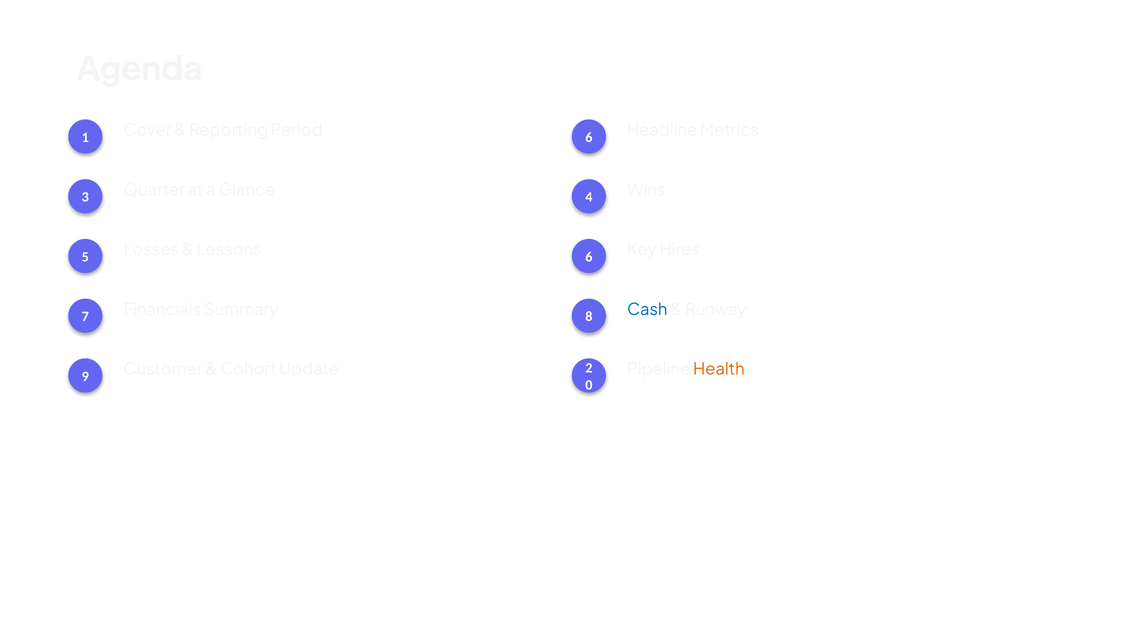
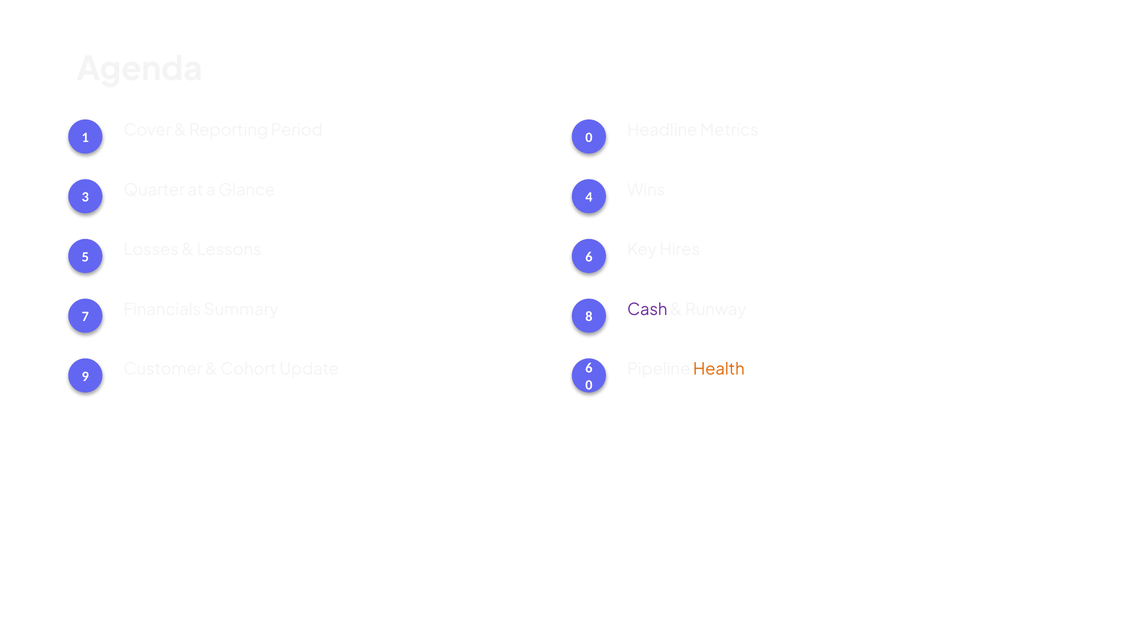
Period 6: 6 -> 0 (589, 137)
Cash colour: blue -> purple (647, 310)
Update 2: 2 -> 6 (589, 368)
